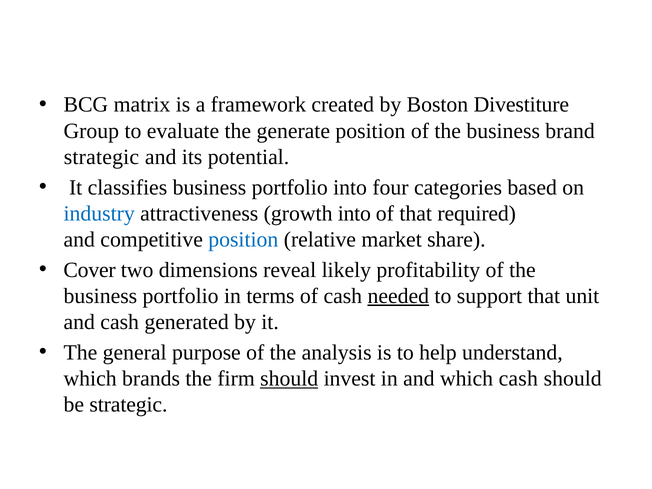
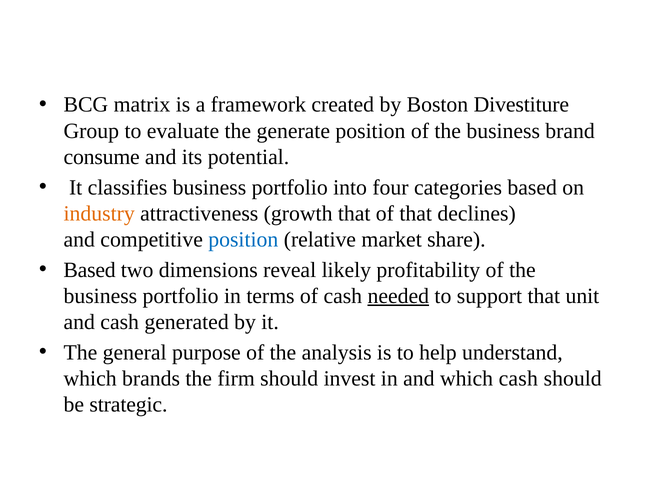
strategic: strategic -> consume (102, 157)
industry colour: blue -> orange (99, 213)
growth into: into -> that (354, 213)
required: required -> declines (477, 213)
Cover: Cover -> Based (90, 270)
should underline: present -> none (289, 379)
